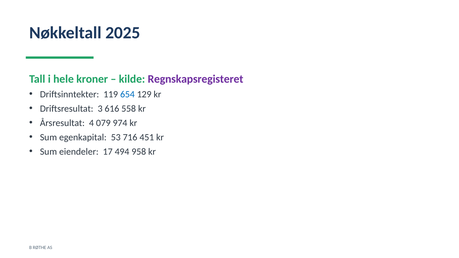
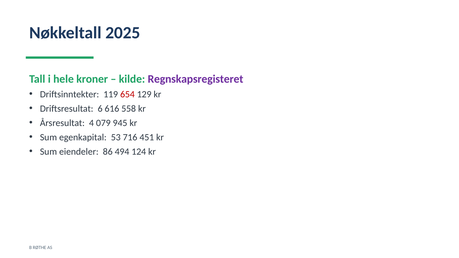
654 colour: blue -> red (127, 94)
3: 3 -> 6 (100, 109)
974: 974 -> 945 (120, 123)
17: 17 -> 86 (108, 152)
958: 958 -> 124 (139, 152)
